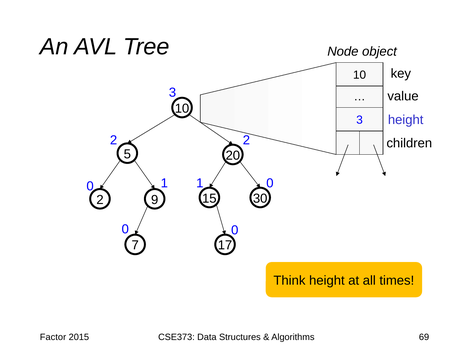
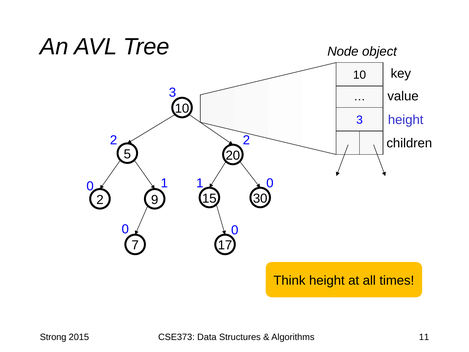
Factor: Factor -> Strong (53, 337)
69: 69 -> 11 (424, 337)
